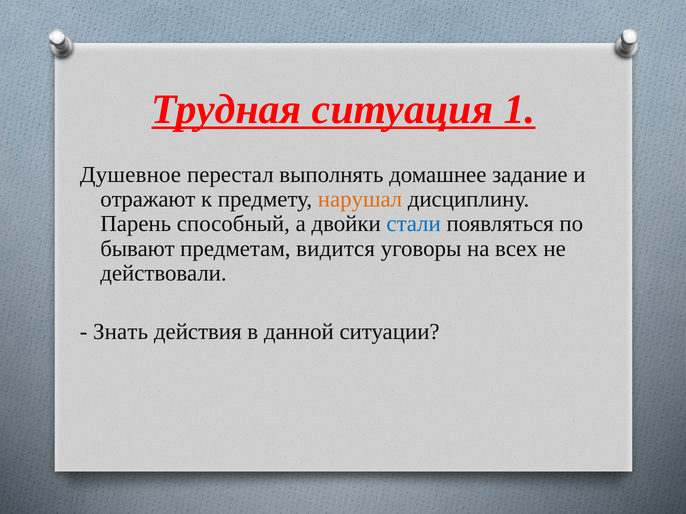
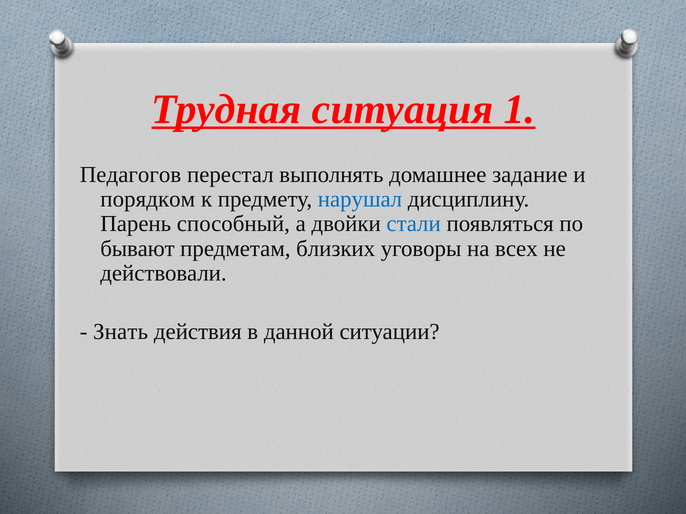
Душевное: Душевное -> Педагогов (130, 175)
отражают: отражают -> порядком (148, 199)
нарушал colour: orange -> blue (360, 199)
видится: видится -> близких (336, 249)
